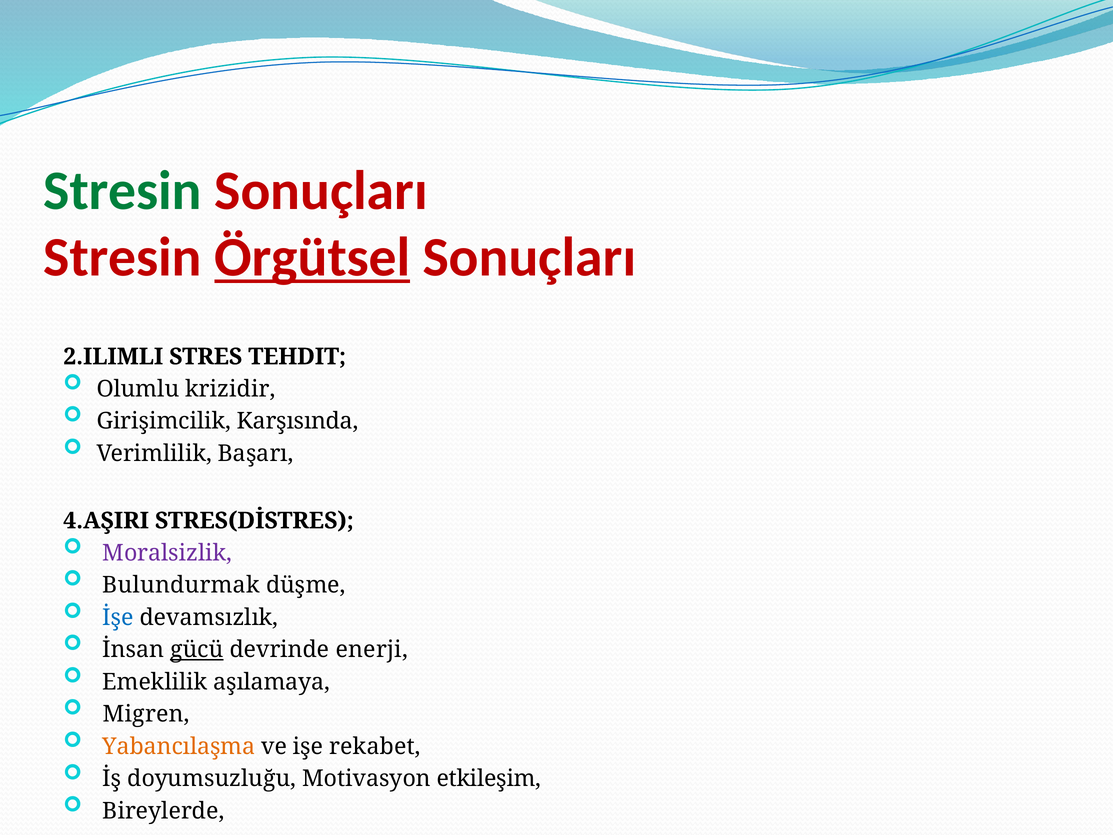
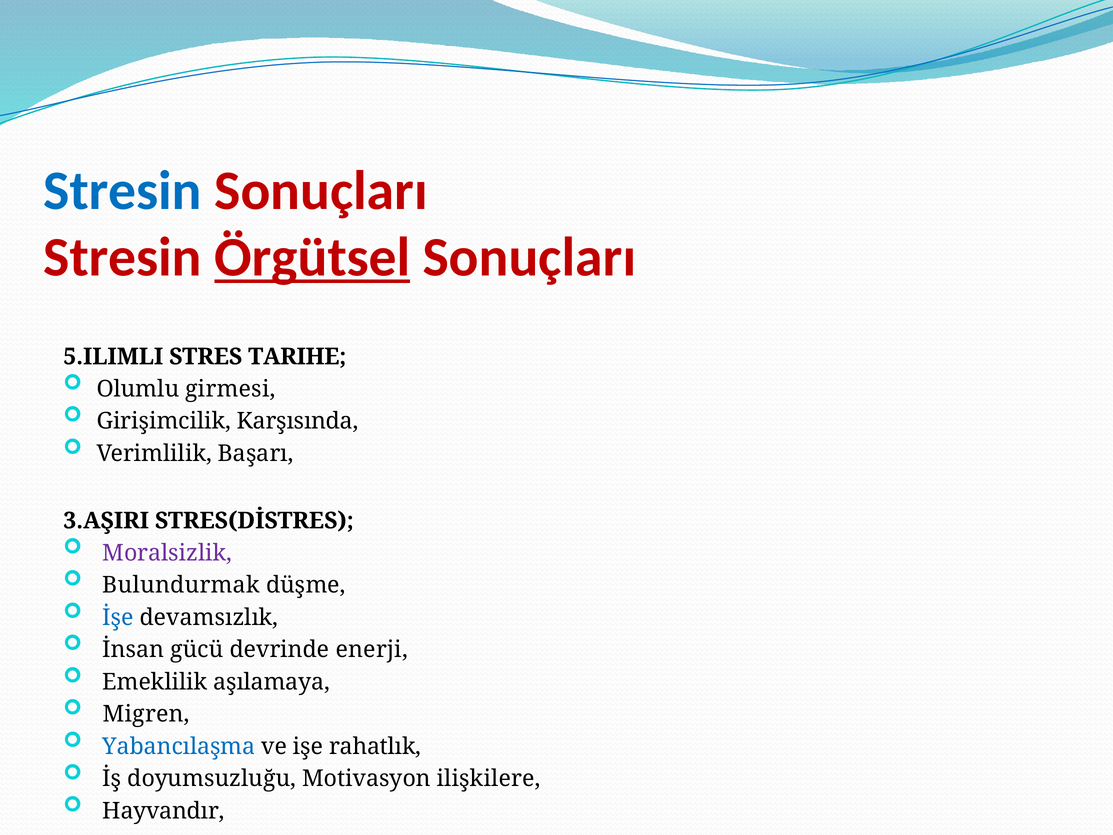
Stresin colour: green -> blue (123, 191)
2.ILIMLI: 2.ILIMLI -> 5.ILIMLI (113, 357)
TEHDIT: TEHDIT -> TARIHE (297, 357)
krizidir: krizidir -> girmesi (230, 389)
4.AŞIRI: 4.AŞIRI -> 3.AŞIRI (106, 521)
gücü underline: present -> none (197, 650)
Yabancılaşma colour: orange -> blue (179, 746)
rekabet: rekabet -> rahatlık (375, 746)
etkileşim: etkileşim -> ilişkilere (489, 779)
Bireylerde: Bireylerde -> Hayvandır (164, 811)
